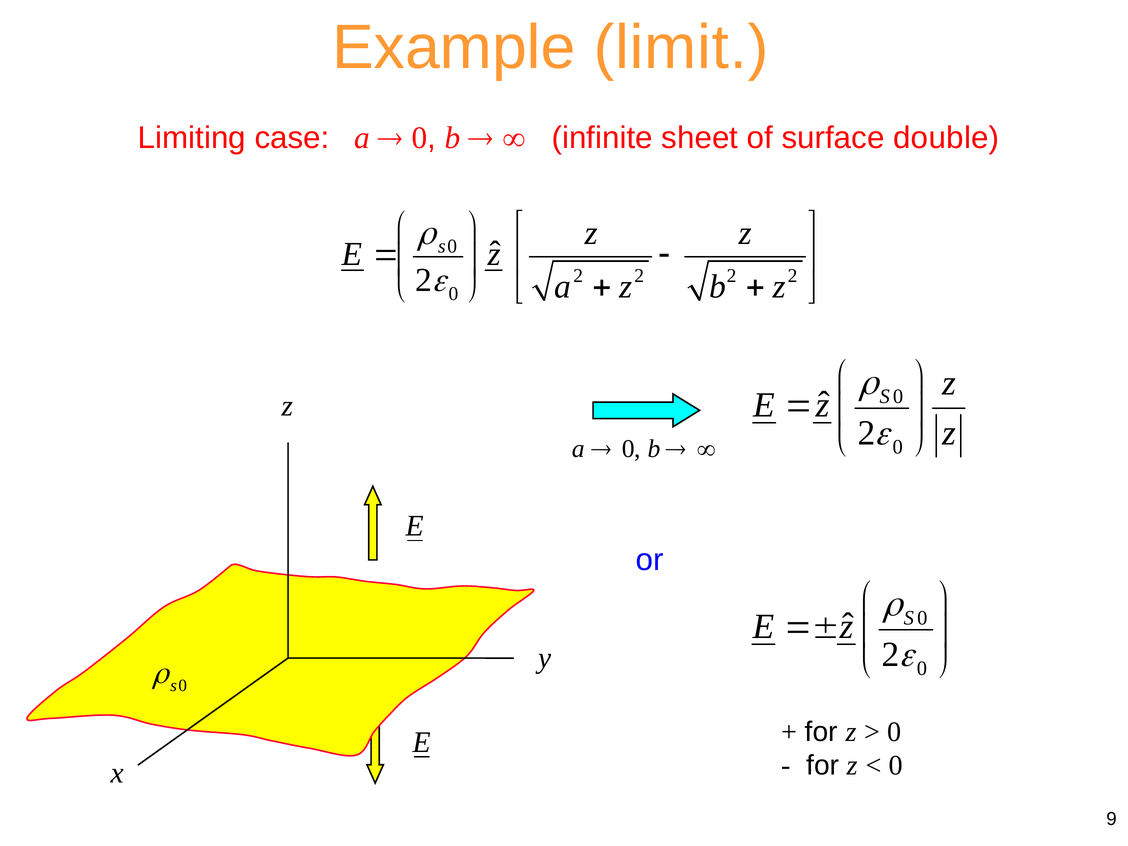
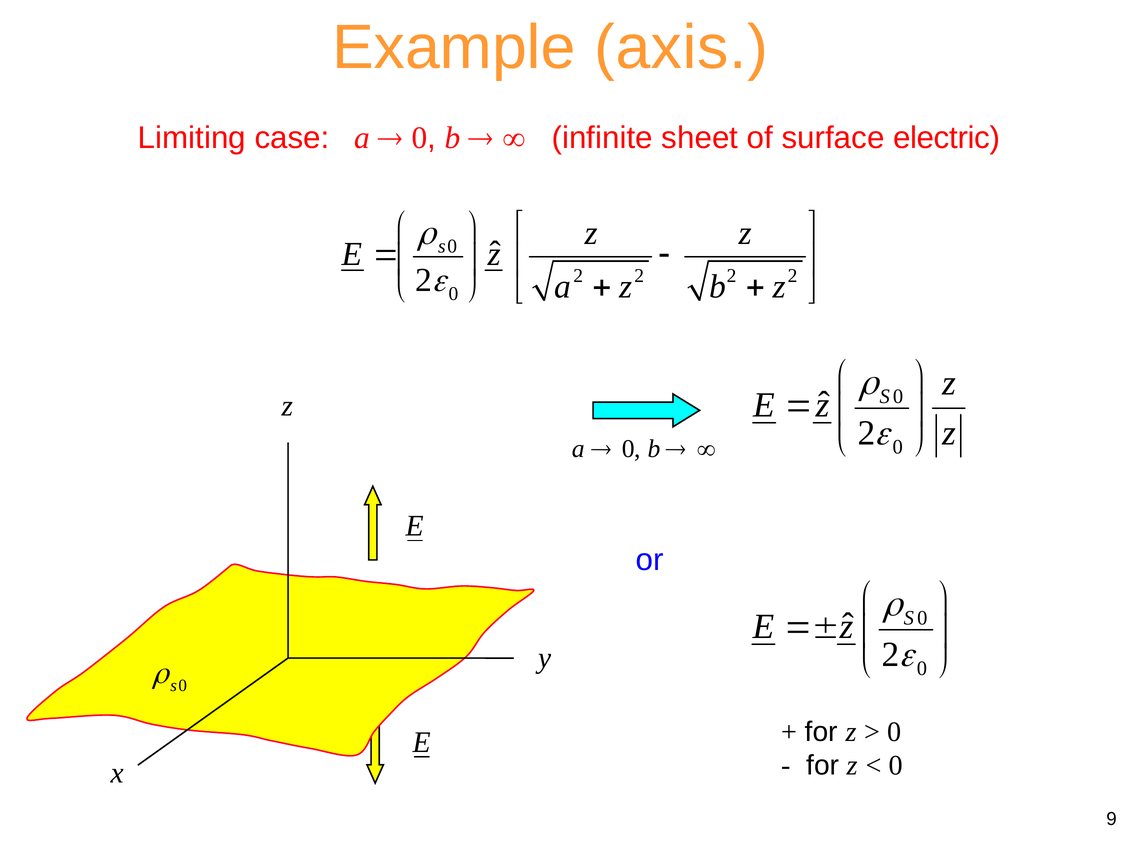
limit: limit -> axis (681, 48)
double: double -> electric (947, 138)
